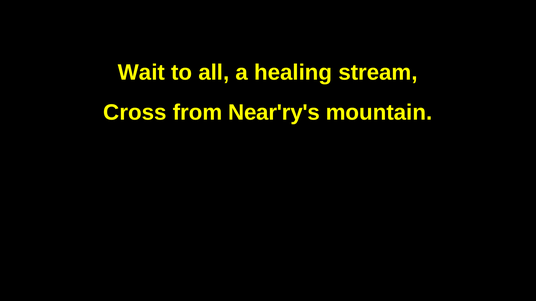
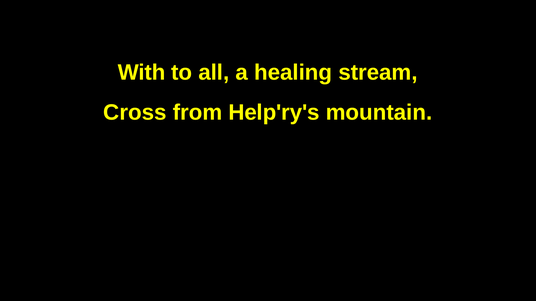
Wait: Wait -> With (142, 73)
Near'ry's: Near'ry's -> Help'ry's (274, 113)
